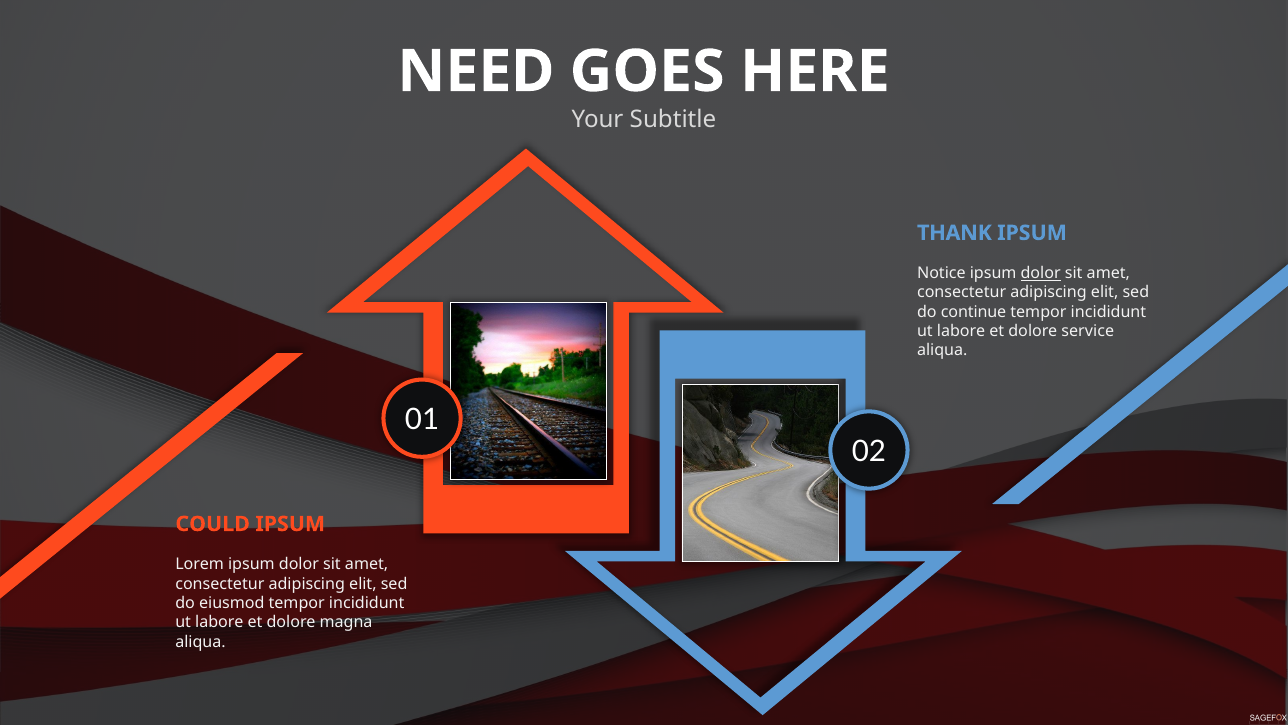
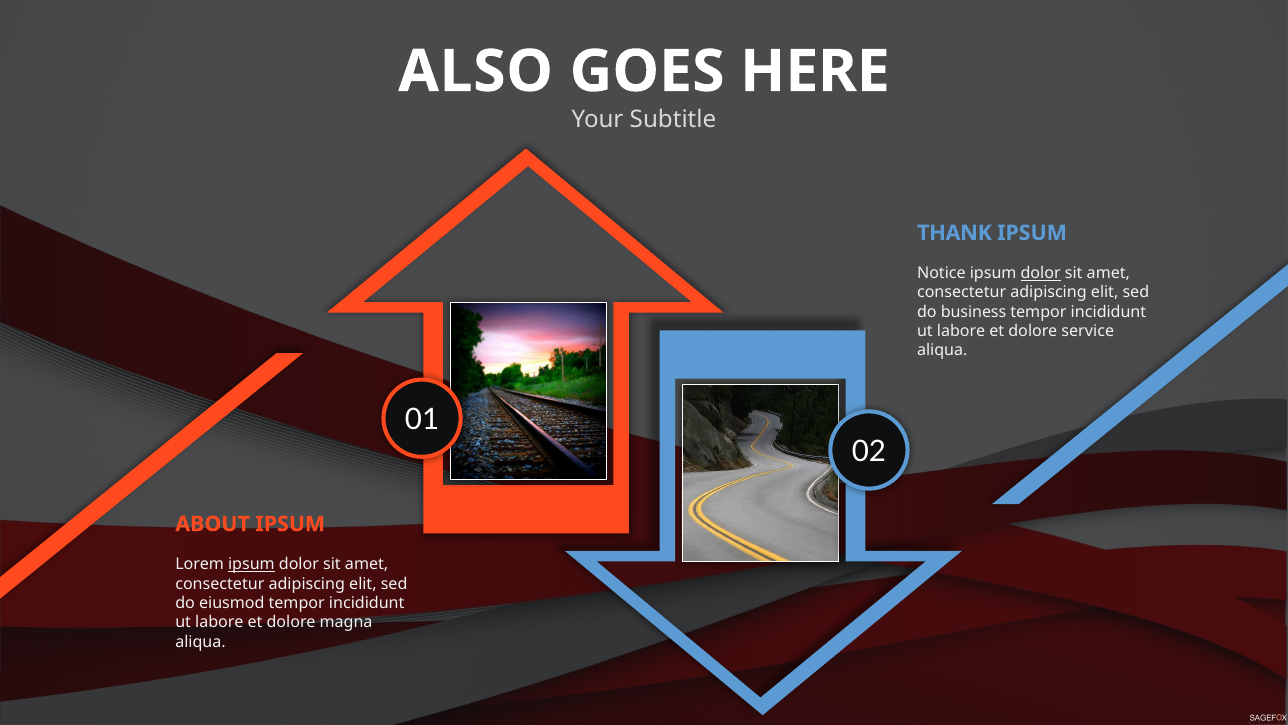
NEED: NEED -> ALSO (476, 72)
continue: continue -> business (974, 312)
COULD: COULD -> ABOUT (213, 524)
ipsum underline: none -> present (251, 564)
